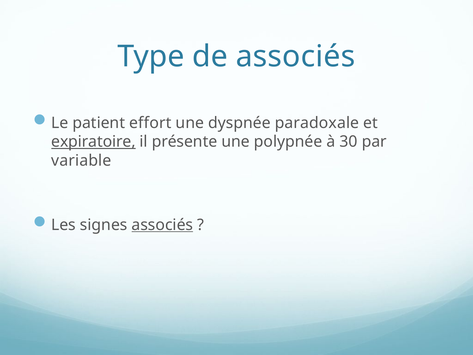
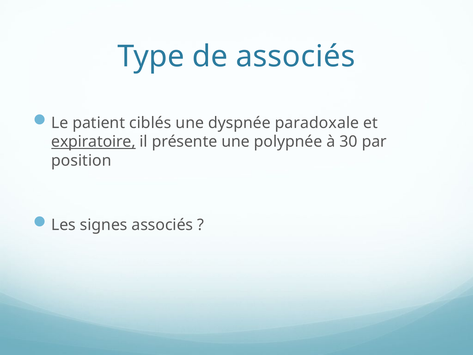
effort: effort -> ciblés (150, 123)
variable: variable -> position (81, 161)
associés underline: present -> none (162, 225)
